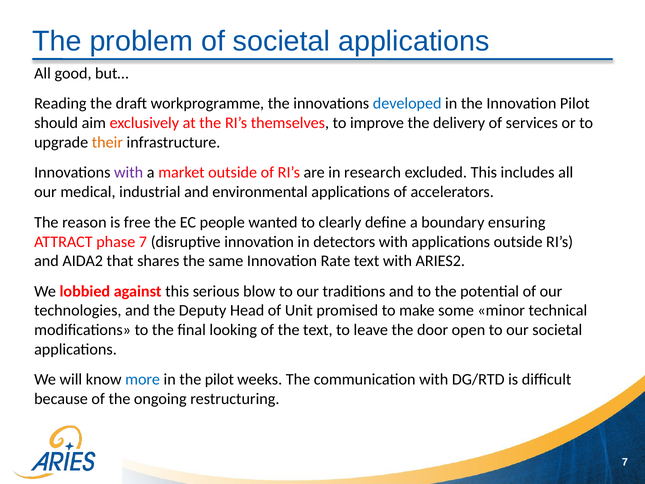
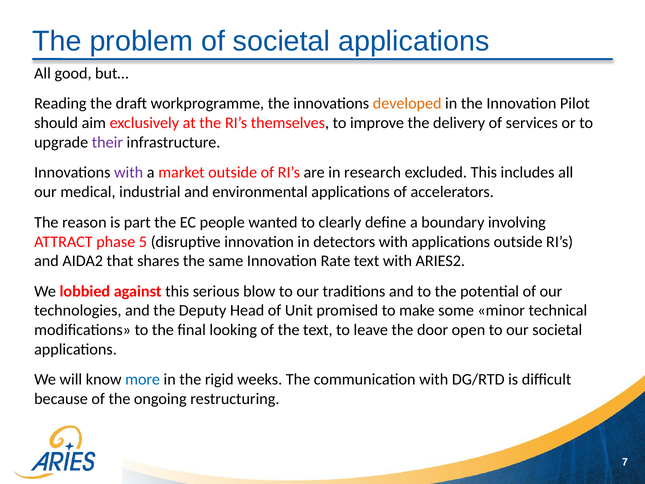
developed colour: blue -> orange (407, 104)
their colour: orange -> purple (107, 142)
free: free -> part (137, 222)
ensuring: ensuring -> involving (517, 222)
phase 7: 7 -> 5 (143, 242)
the pilot: pilot -> rigid (219, 379)
